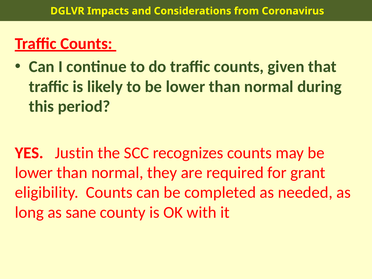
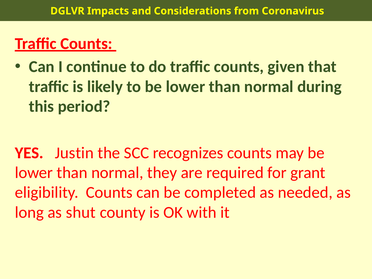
sane: sane -> shut (81, 212)
